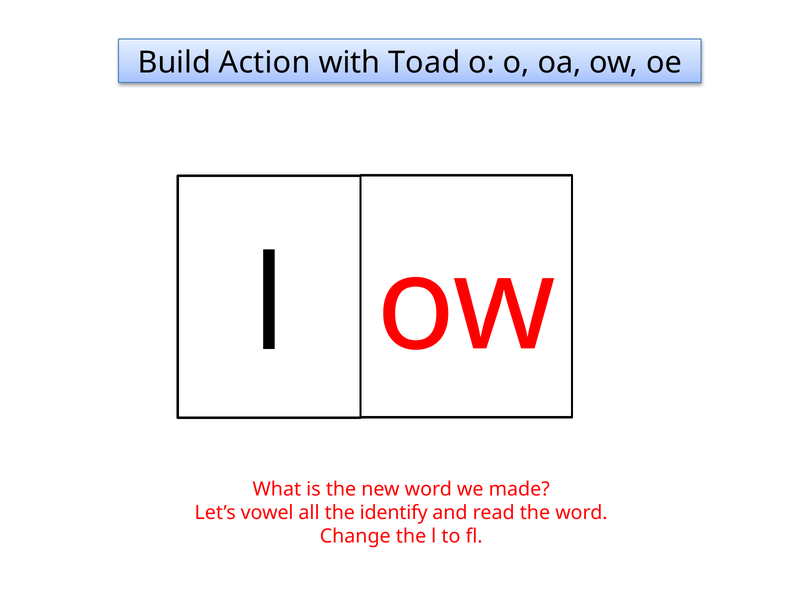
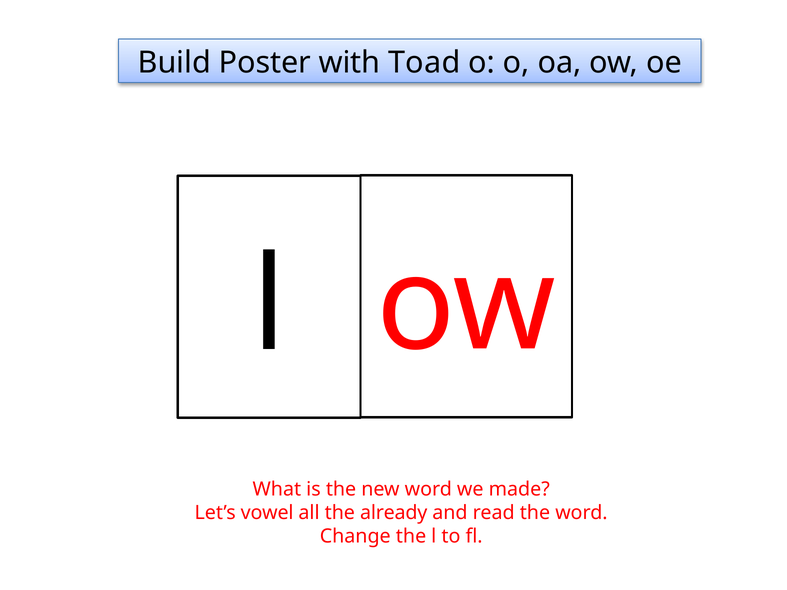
Action: Action -> Poster (265, 63)
identify: identify -> already (394, 513)
